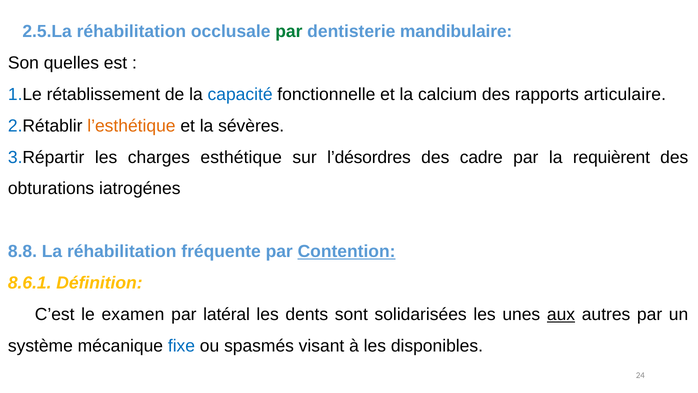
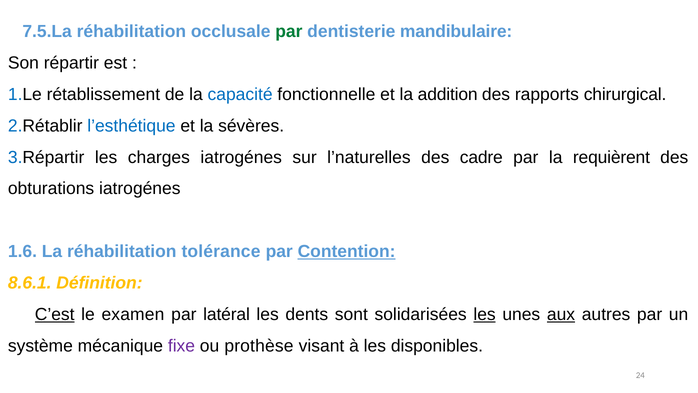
2.5.La: 2.5.La -> 7.5.La (47, 31)
quelles: quelles -> répartir (71, 63)
calcium: calcium -> addition (448, 94)
articulaire: articulaire -> chirurgical (625, 94)
l’esthétique colour: orange -> blue (131, 126)
charges esthétique: esthétique -> iatrogénes (241, 157)
l’désordres: l’désordres -> l’naturelles (369, 157)
8.8: 8.8 -> 1.6 (22, 251)
fréquente: fréquente -> tolérance (221, 251)
C’est underline: none -> present (55, 314)
les underline: none -> present (485, 314)
fixe colour: blue -> purple (181, 346)
spasmés: spasmés -> prothèse (259, 346)
